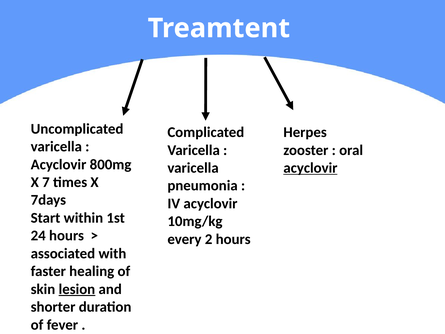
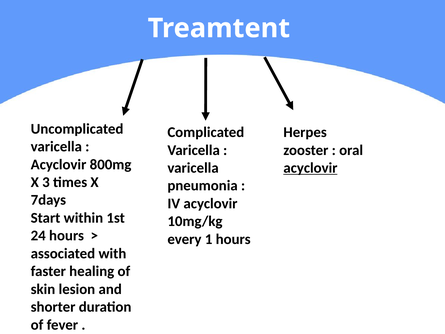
7: 7 -> 3 (46, 182)
2: 2 -> 1 (209, 239)
lesion underline: present -> none (77, 289)
